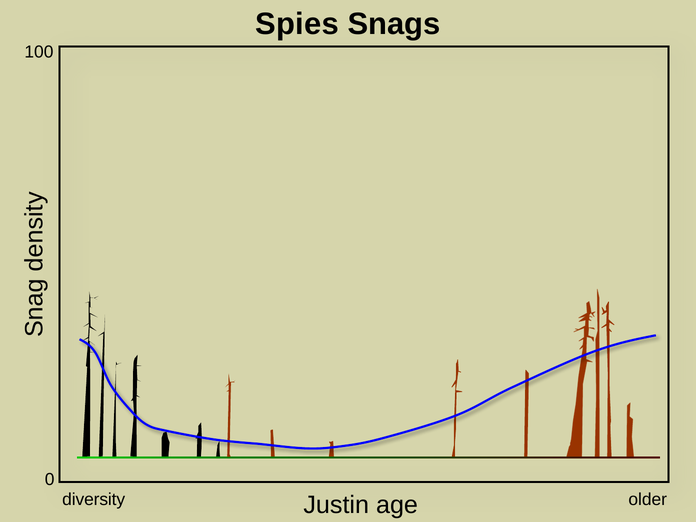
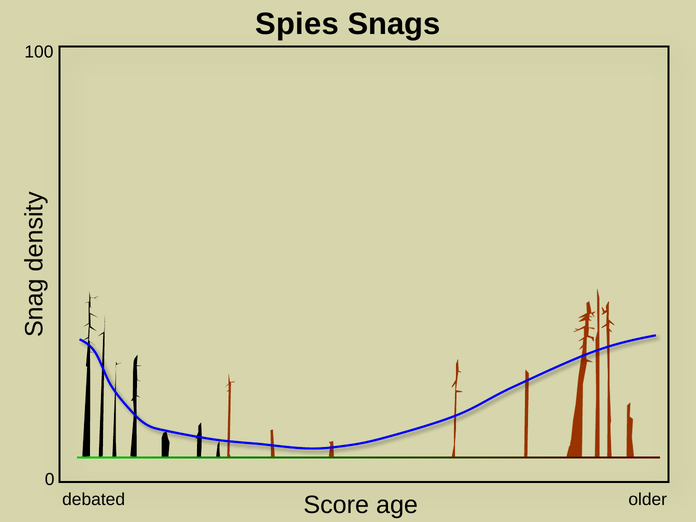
diversity: diversity -> debated (94, 500)
Justin: Justin -> Score (336, 505)
